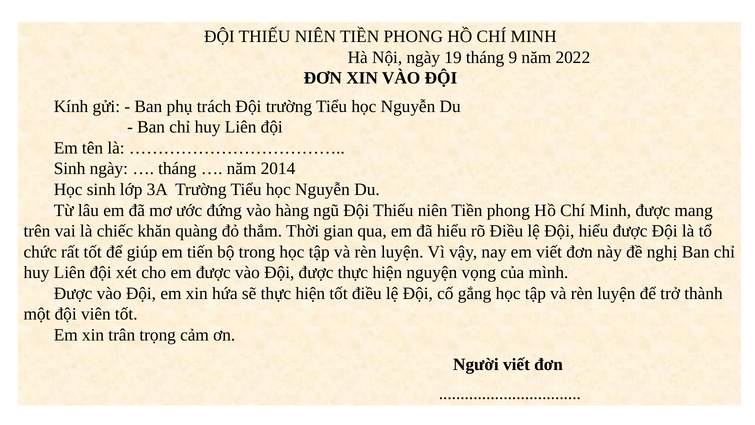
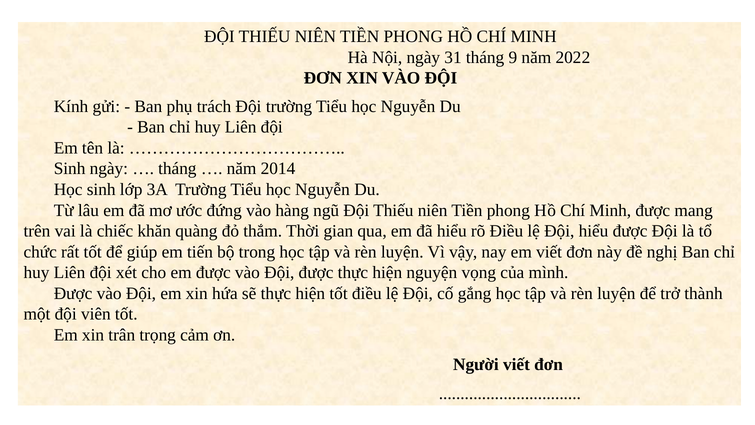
19: 19 -> 31 (453, 57)
